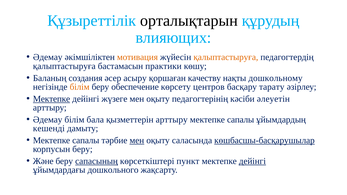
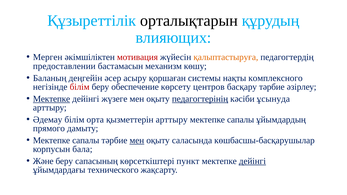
Әдемау: Әдемау -> Мерген (48, 57)
мотивация colour: orange -> red (137, 57)
қалыптастыруға: қалыптастыруға -> предоставлении (64, 66)
практики: практики -> механизм (164, 66)
создания: создания -> деңгейін (85, 78)
качеству: качеству -> системы (204, 78)
дошкольному: дошкольному -> комплексного (276, 78)
білім colour: orange -> red (80, 87)
басқару тарату: тарату -> тәрбие (272, 87)
педагогтерінің underline: none -> present (200, 99)
әлеуетін: әлеуетін -> ұсынуда (273, 99)
бала: бала -> орта (95, 120)
кешенді: кешенді -> прямого (49, 129)
көшбасшы-басқарушылар underline: present -> none (264, 141)
корпусын беру: беру -> бала (82, 149)
сапасының underline: present -> none (97, 161)
дошкольного: дошкольного -> технического (113, 170)
